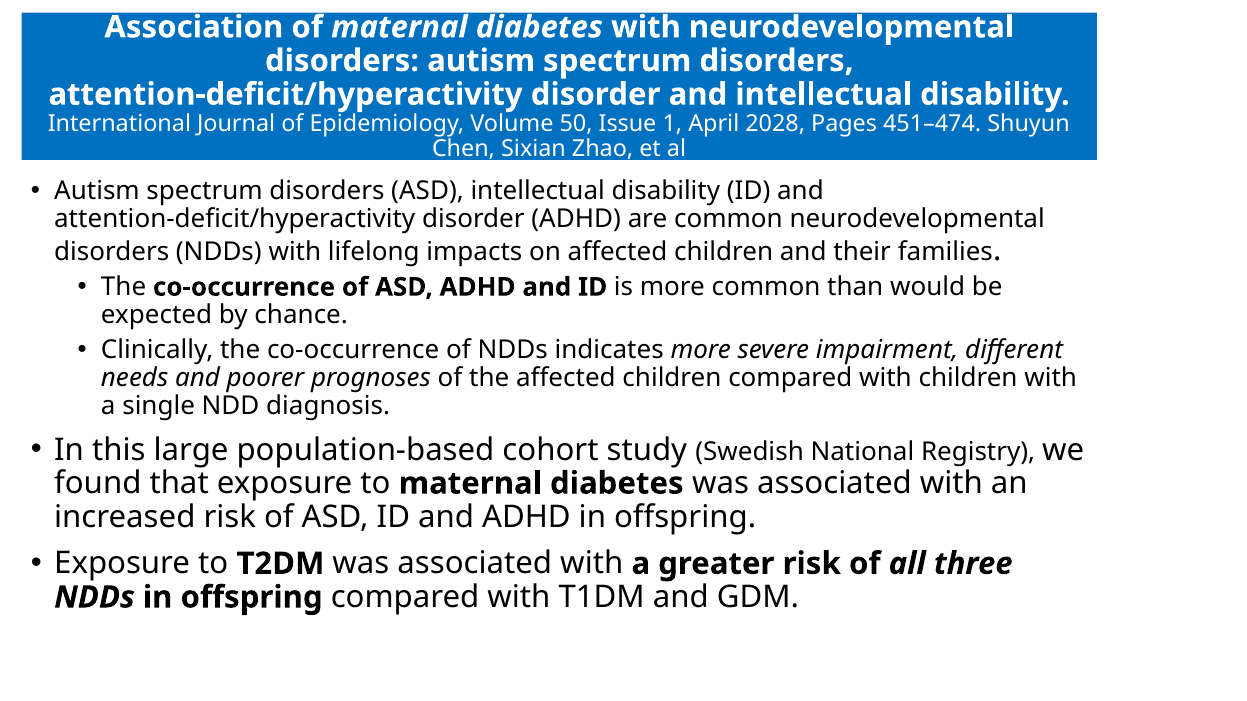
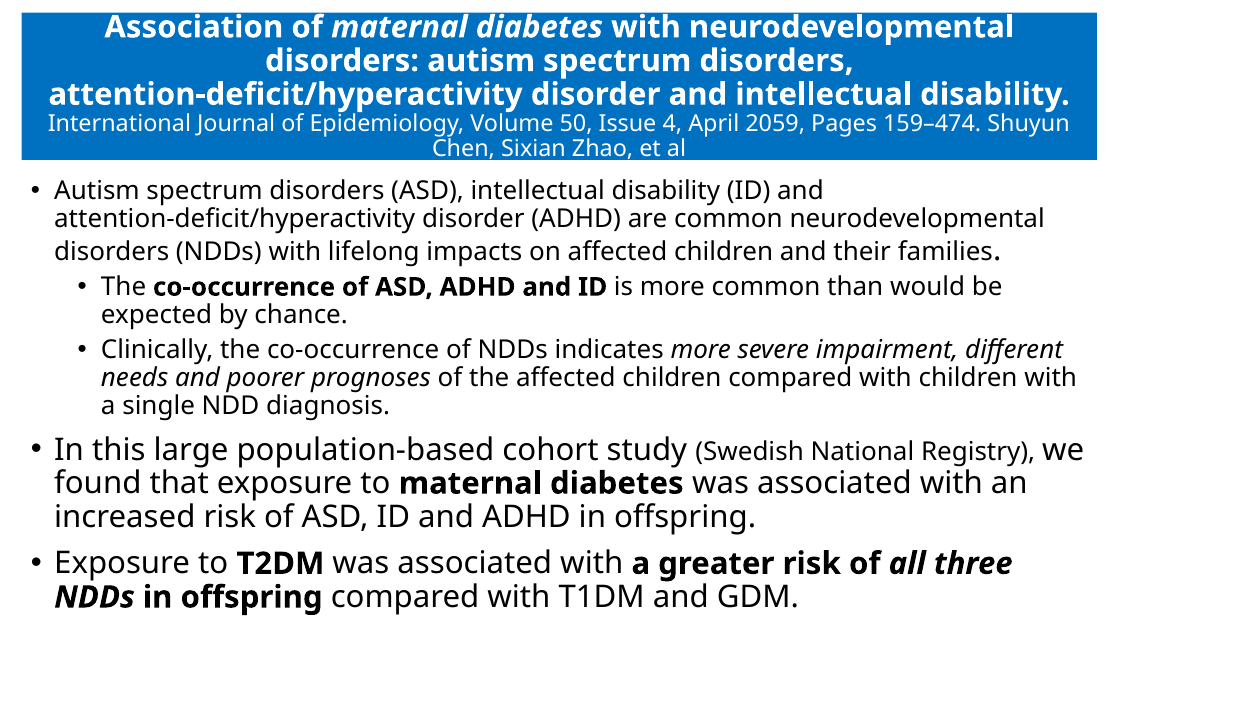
1: 1 -> 4 (672, 124)
2028: 2028 -> 2059 (775, 124)
451–474: 451–474 -> 159–474 (932, 124)
